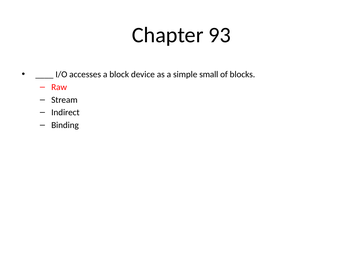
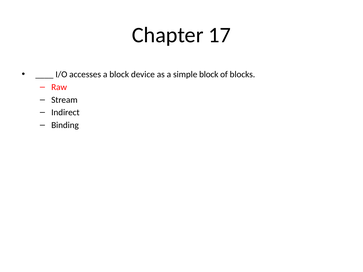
93: 93 -> 17 (220, 35)
simple small: small -> block (209, 74)
